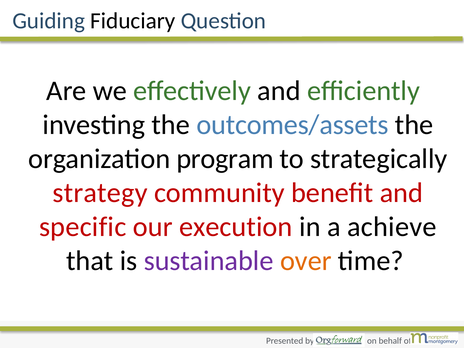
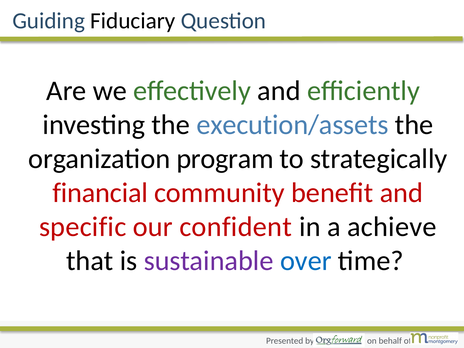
outcomes/assets: outcomes/assets -> execution/assets (292, 125)
strategy: strategy -> financial (100, 193)
execution: execution -> confident (236, 227)
over colour: orange -> blue (306, 261)
